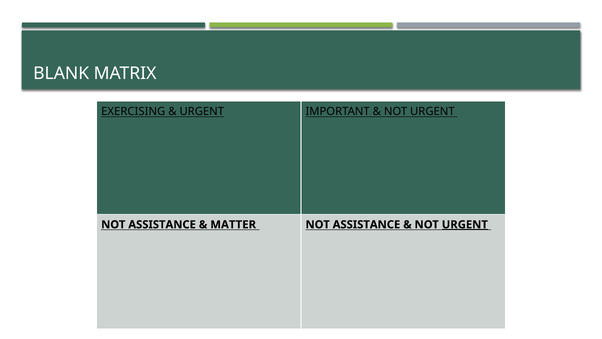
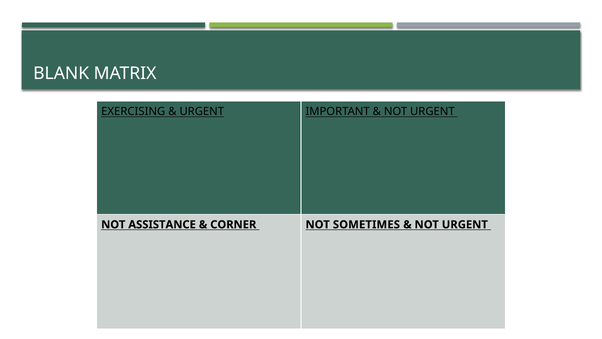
MATTER: MATTER -> CORNER (233, 224)
ASSISTANCE: ASSISTANCE -> SOMETIMES (366, 224)
URGENT underline: present -> none (465, 224)
